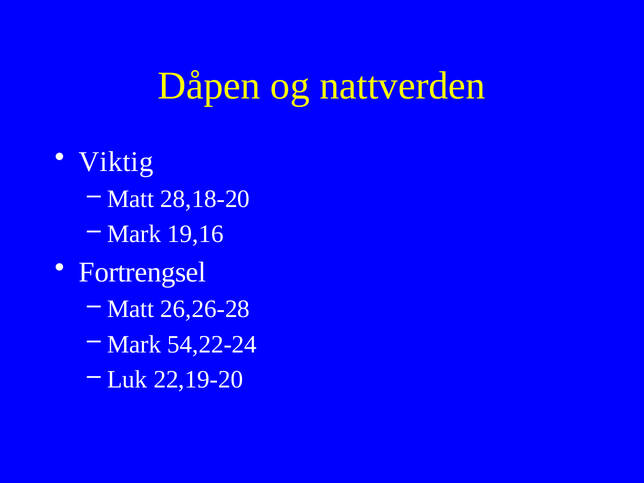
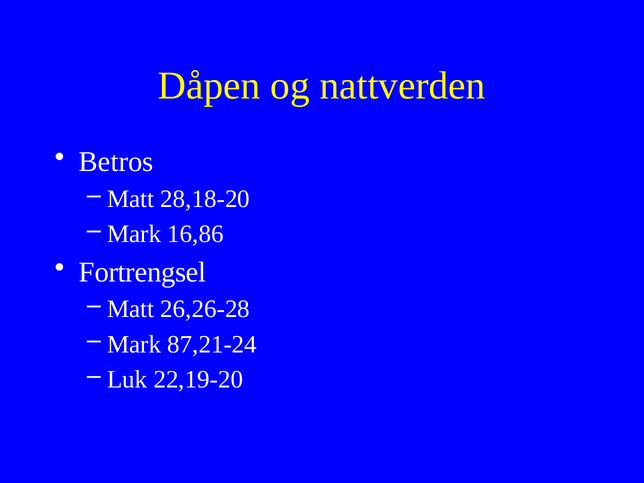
Viktig: Viktig -> Betros (116, 162)
19,16: 19,16 -> 16,86 (196, 234)
54,22-24: 54,22-24 -> 87,21-24 (212, 344)
